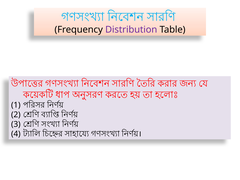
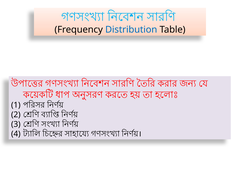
Distribution colour: purple -> blue (131, 30)
